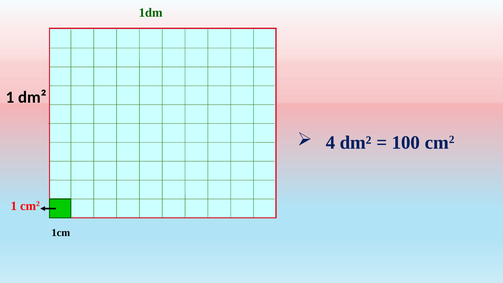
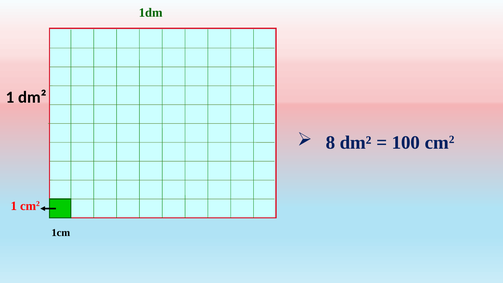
4: 4 -> 8 (330, 143)
